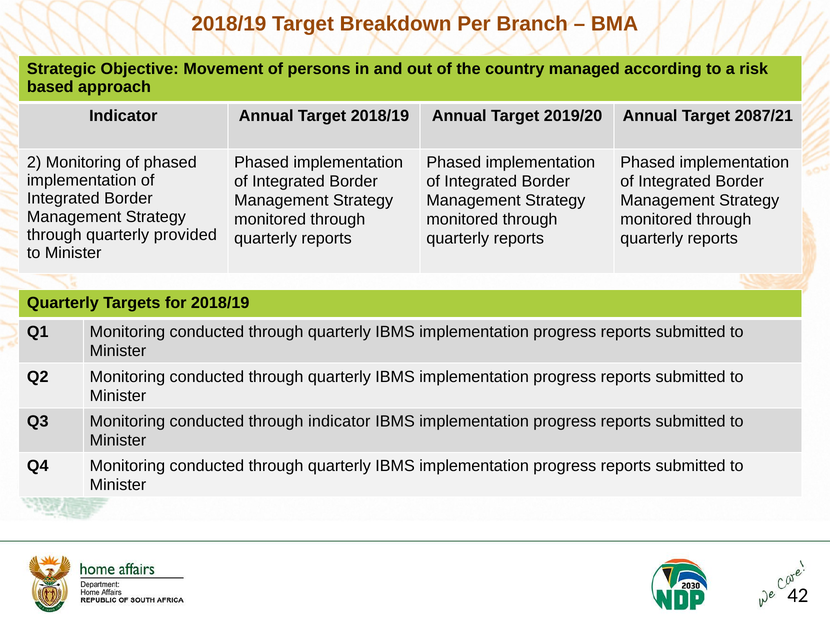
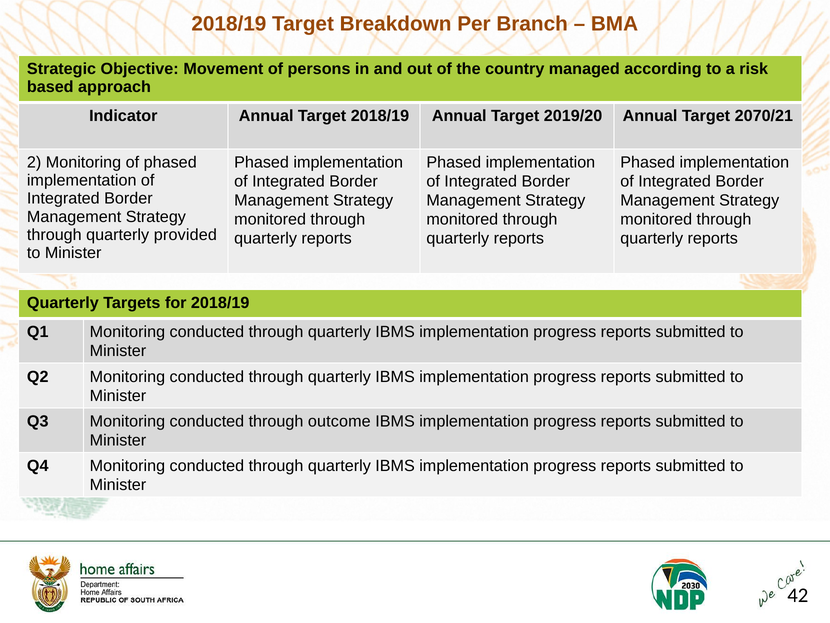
2087/21: 2087/21 -> 2070/21 (764, 116)
through indicator: indicator -> outcome (339, 421)
